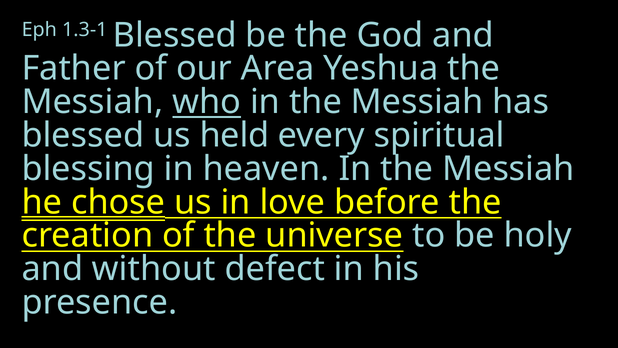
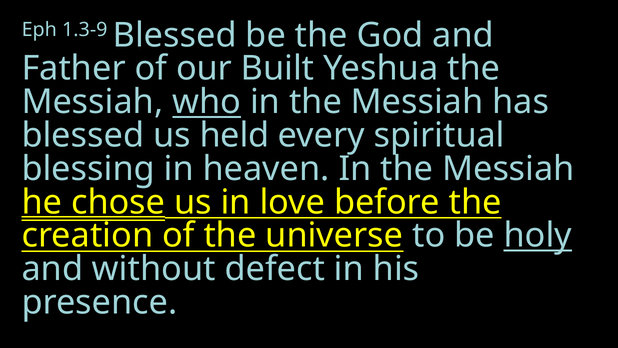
1.3-1: 1.3-1 -> 1.3-9 (85, 30)
Area: Area -> Built (278, 69)
holy underline: none -> present (538, 235)
